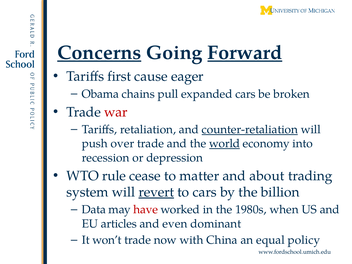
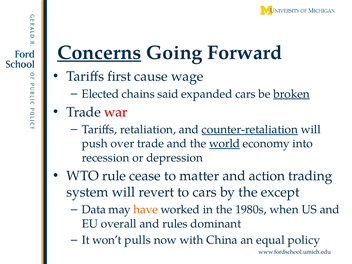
Forward underline: present -> none (245, 53)
eager: eager -> wage (187, 76)
Obama: Obama -> Elected (100, 94)
pull: pull -> said (168, 94)
broken underline: none -> present (292, 94)
about: about -> action (267, 176)
revert underline: present -> none (156, 192)
billion: billion -> except (280, 192)
have colour: red -> orange (146, 210)
articles: articles -> overall (119, 224)
even: even -> rules (175, 224)
won’t trade: trade -> pulls (138, 240)
